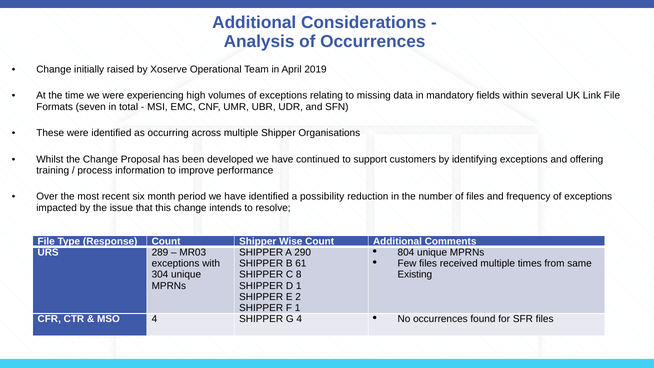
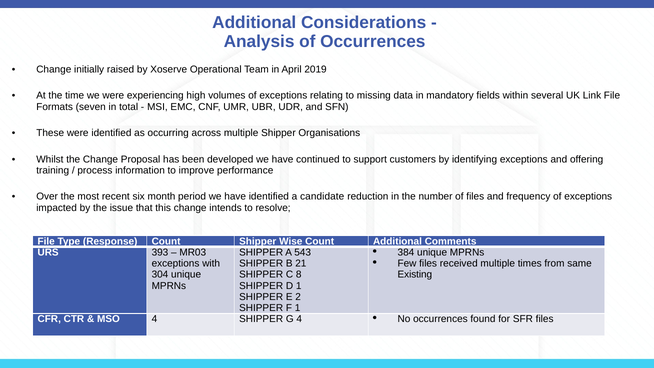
possibility: possibility -> candidate (322, 197)
289: 289 -> 393 (160, 252)
290: 290 -> 543 (303, 252)
804: 804 -> 384 (406, 252)
61: 61 -> 21 (301, 263)
